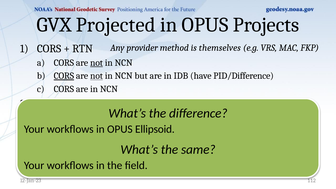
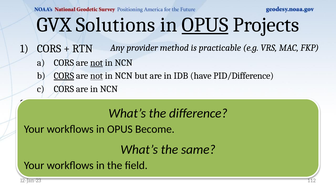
Projected: Projected -> Solutions (116, 25)
OPUS underline: none -> present (205, 25)
themselves: themselves -> practicable (220, 48)
Ellipsoid: Ellipsoid -> Become (155, 129)
